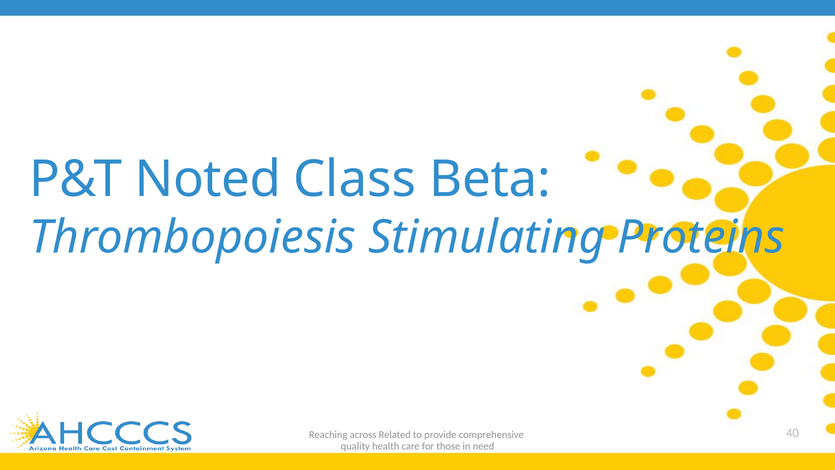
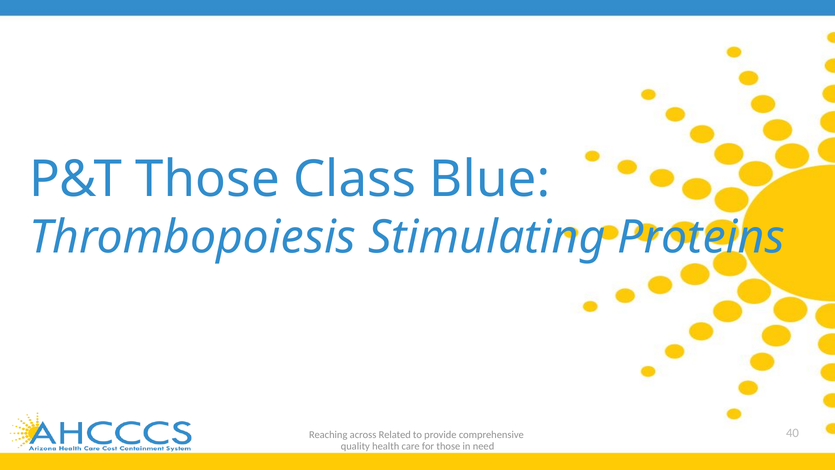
P&T Noted: Noted -> Those (208, 179)
Beta: Beta -> Blue (490, 179)
